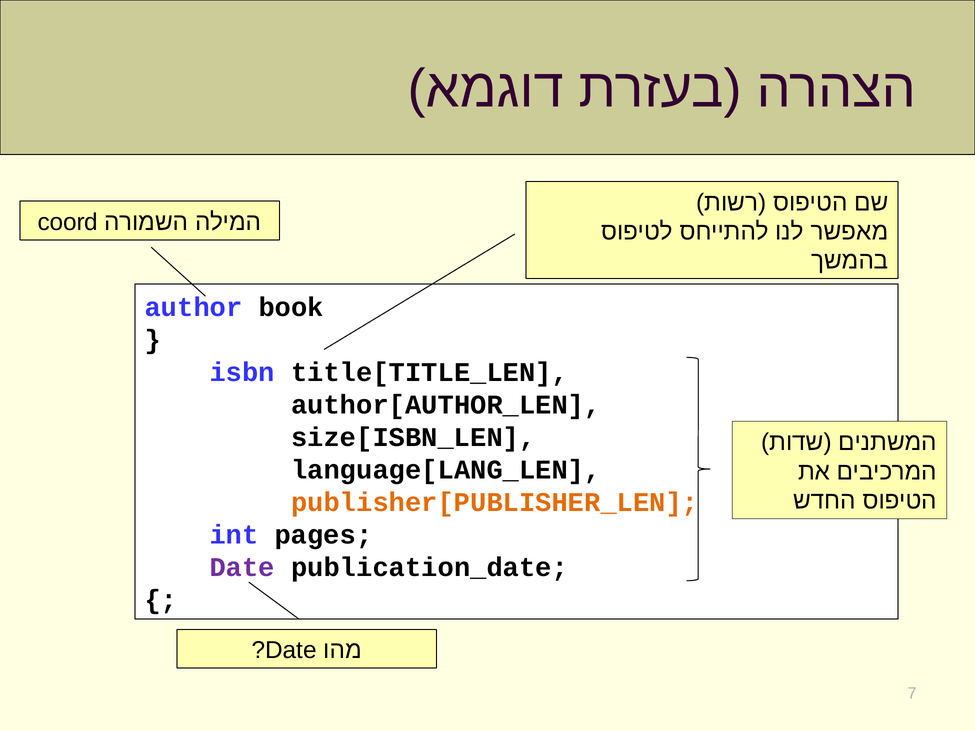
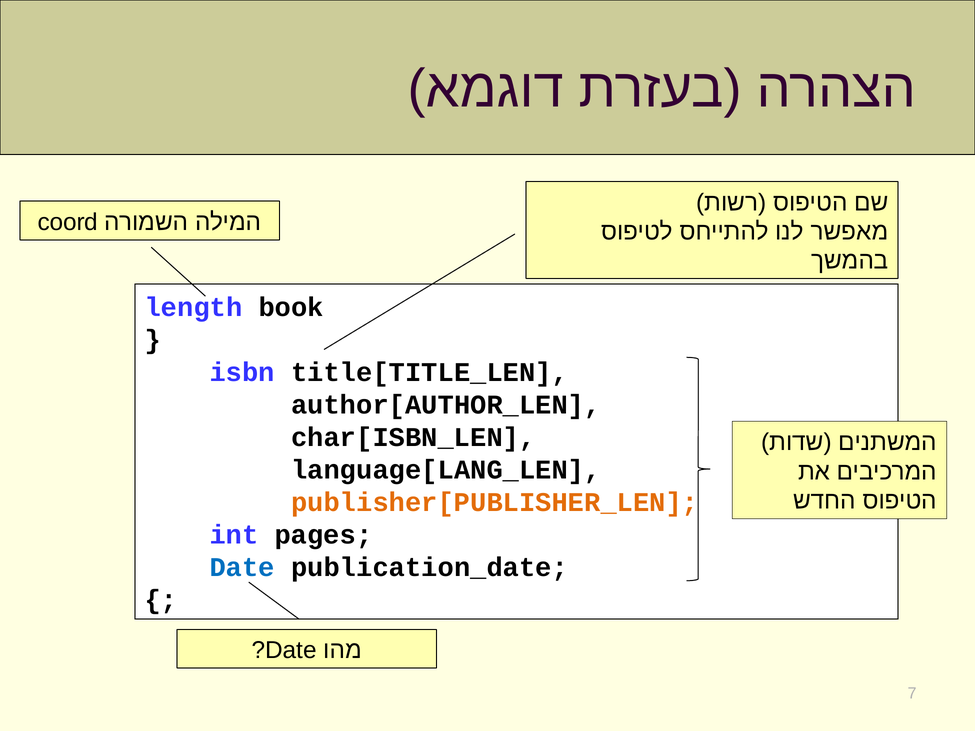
author: author -> length (194, 307)
size[ISBN_LEN: size[ISBN_LEN -> char[ISBN_LEN (413, 437)
Date colour: purple -> blue (242, 567)
